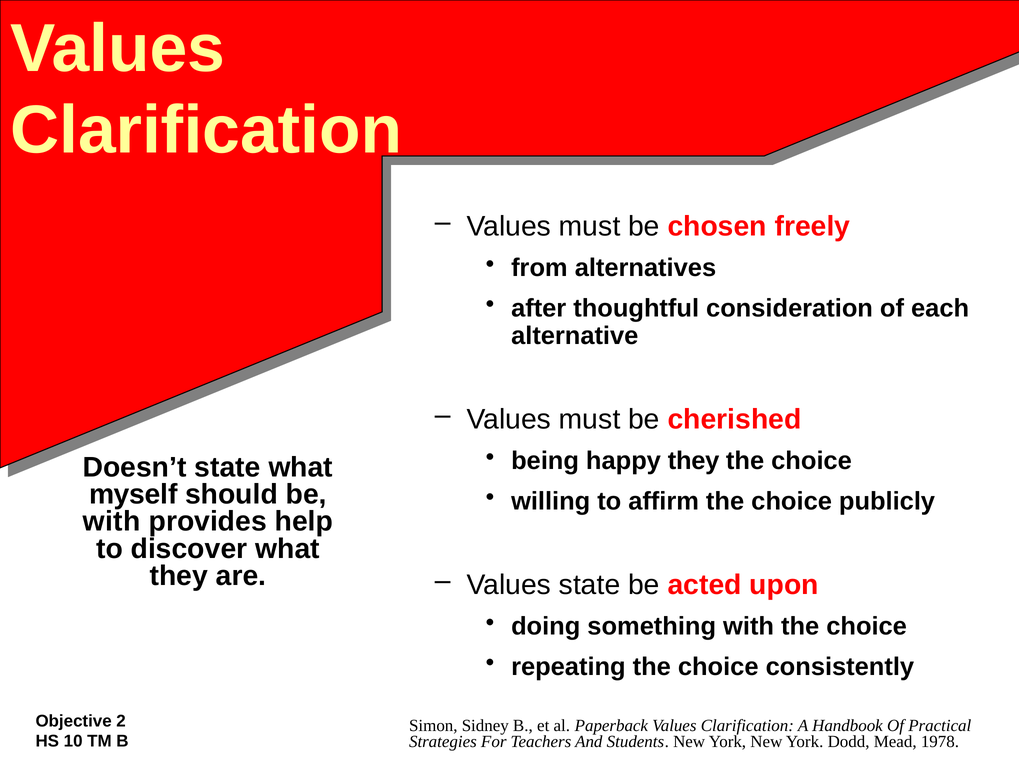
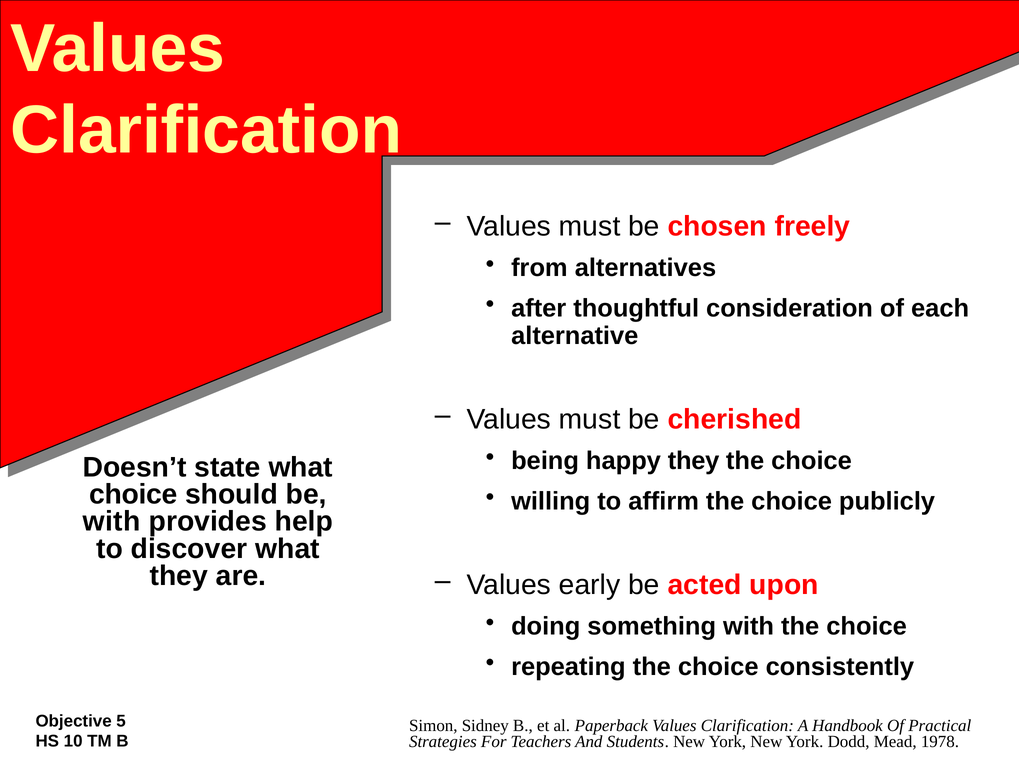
myself: myself -> choice (133, 495)
Values state: state -> early (590, 585)
2: 2 -> 5 (121, 721)
